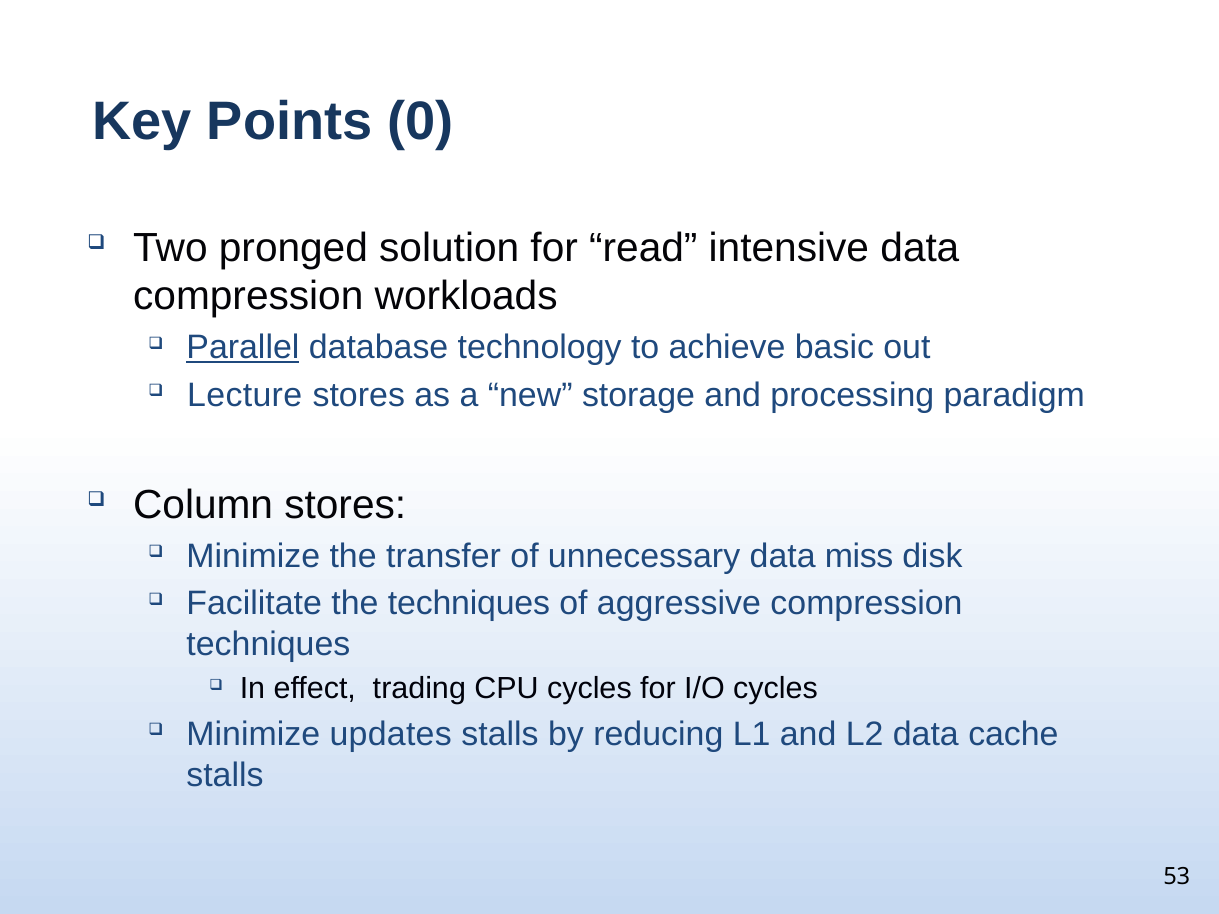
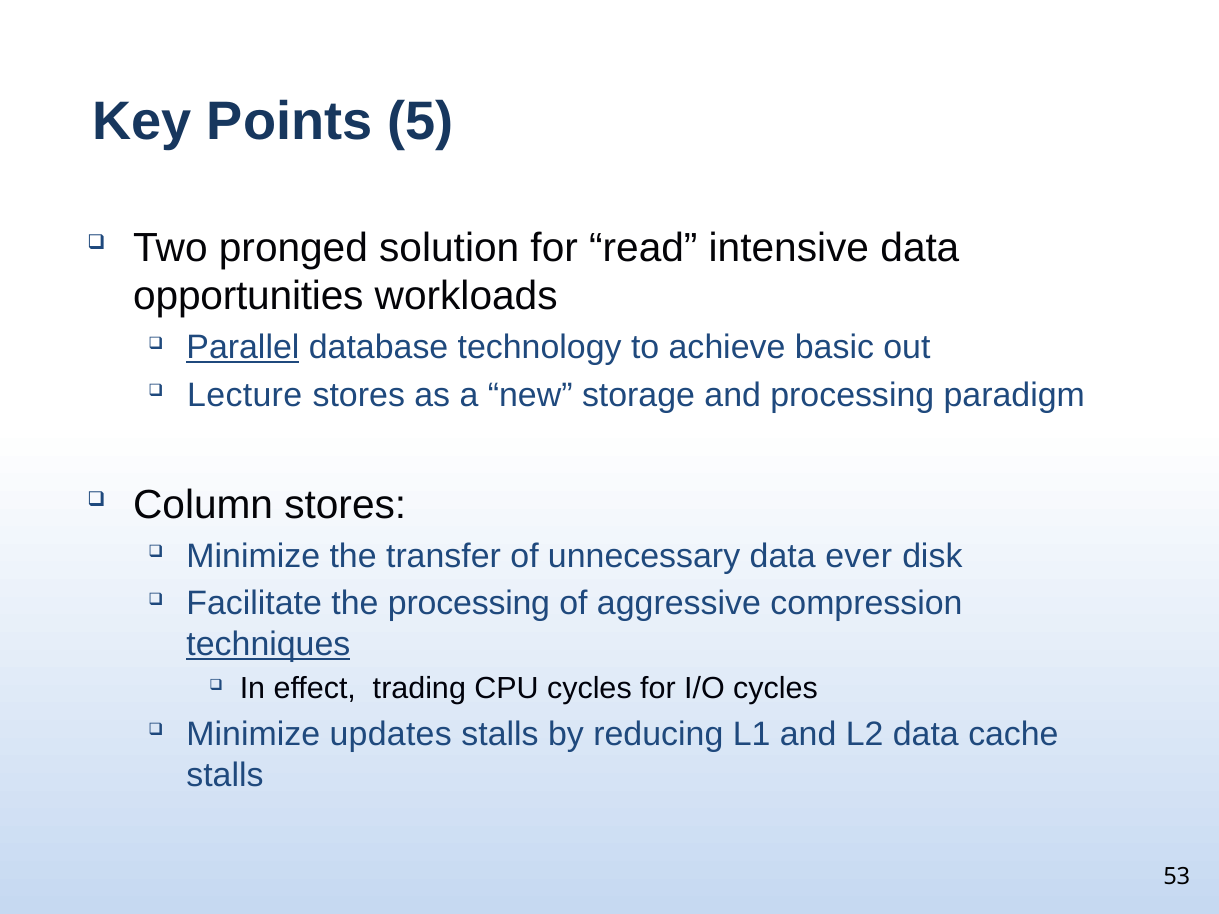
0: 0 -> 5 (420, 122)
compression: compression -> opportunities (248, 296)
miss: miss -> ever (859, 556)
the techniques: techniques -> processing (469, 604)
techniques underline: none -> present (268, 644)
